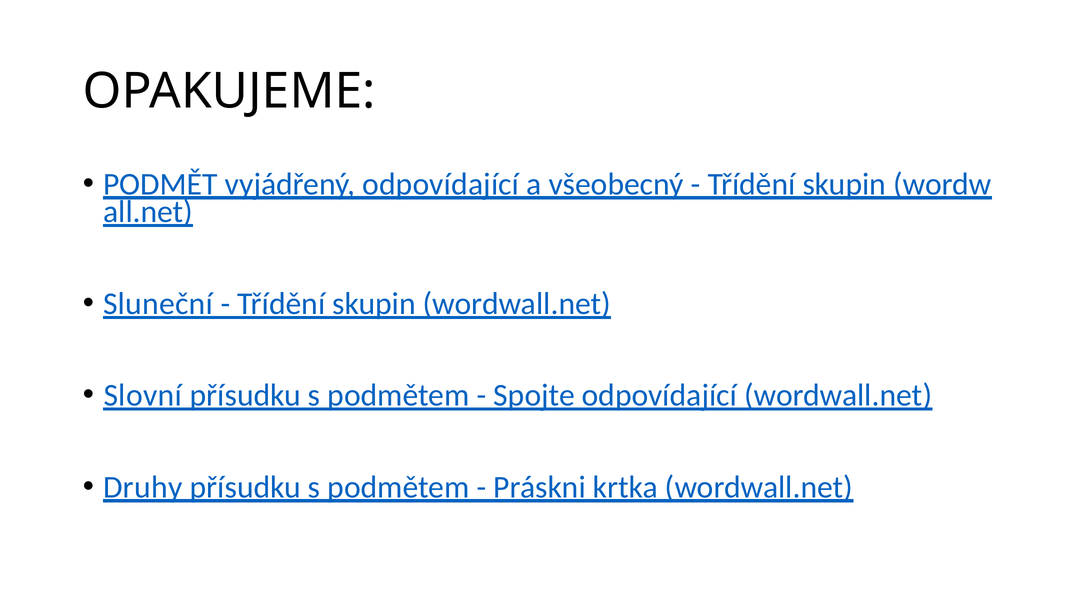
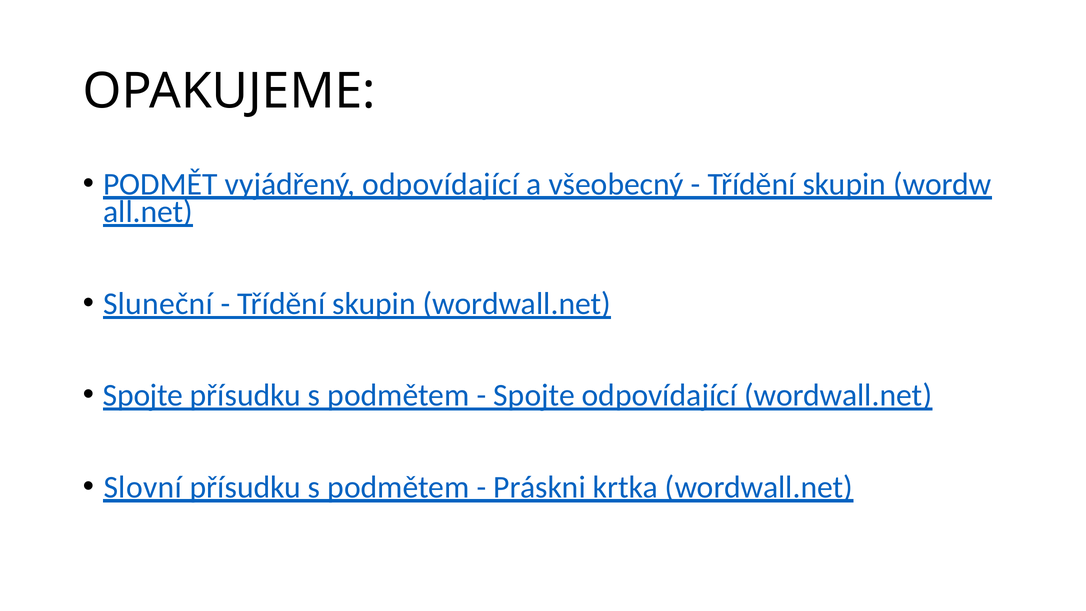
Slovní: Slovní -> Spojte (143, 395)
Druhy: Druhy -> Slovní (143, 487)
